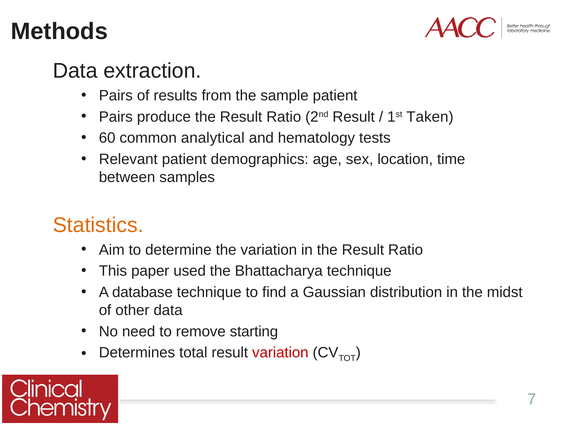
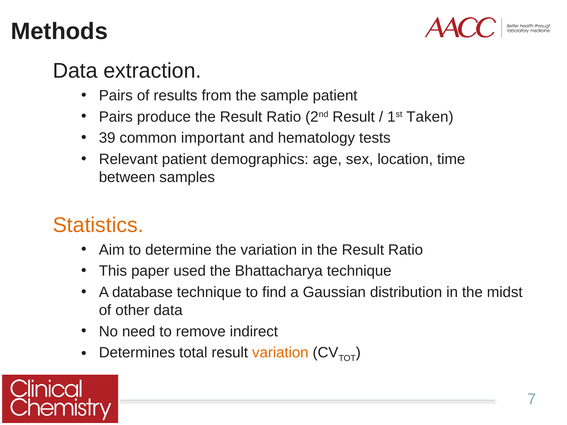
60: 60 -> 39 (107, 138)
analytical: analytical -> important (213, 138)
starting: starting -> indirect (254, 332)
variation colour: red -> orange (280, 353)
